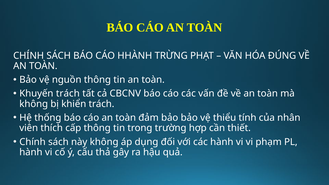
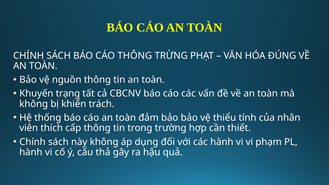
CÁO HHÀNH: HHÀNH -> THÔNG (135, 56)
Khuyến trách: trách -> trạng (68, 94)
